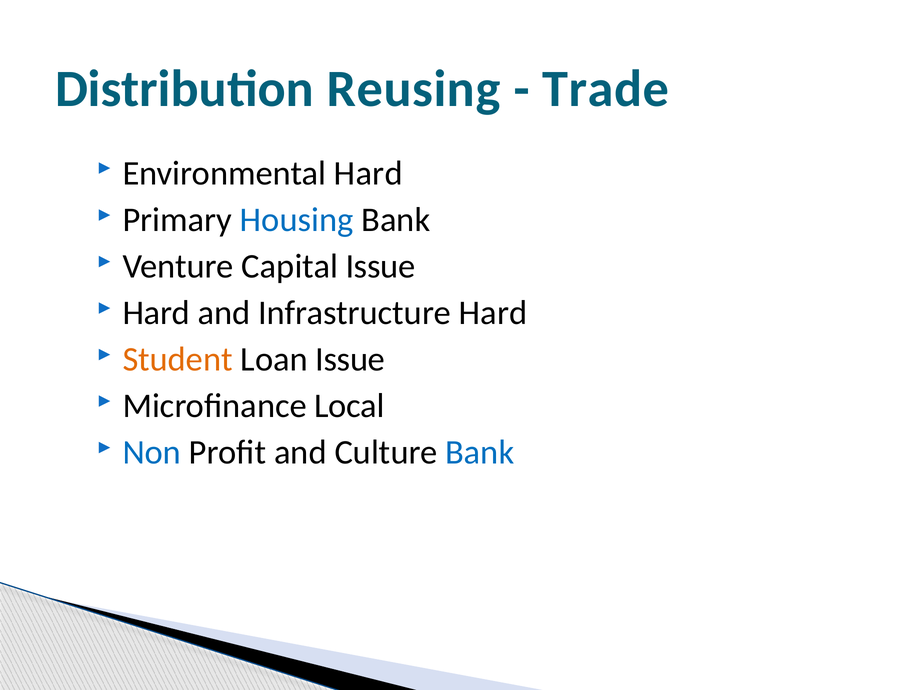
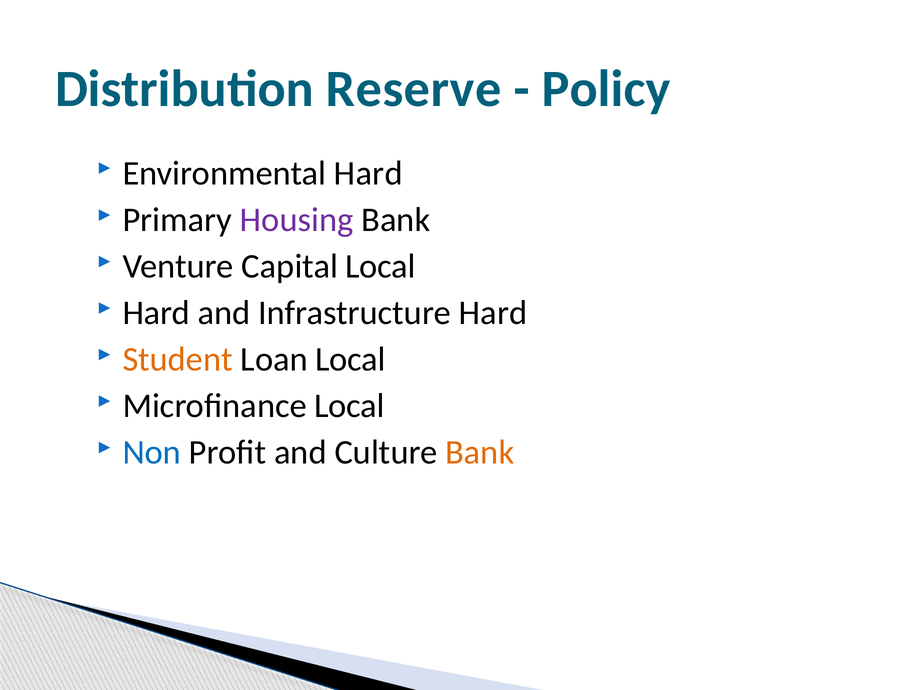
Reusing: Reusing -> Reserve (414, 89)
Trade: Trade -> Policy (606, 89)
Housing colour: blue -> purple (297, 220)
Capital Issue: Issue -> Local (380, 266)
Loan Issue: Issue -> Local (350, 360)
Bank colour: blue -> orange (480, 453)
